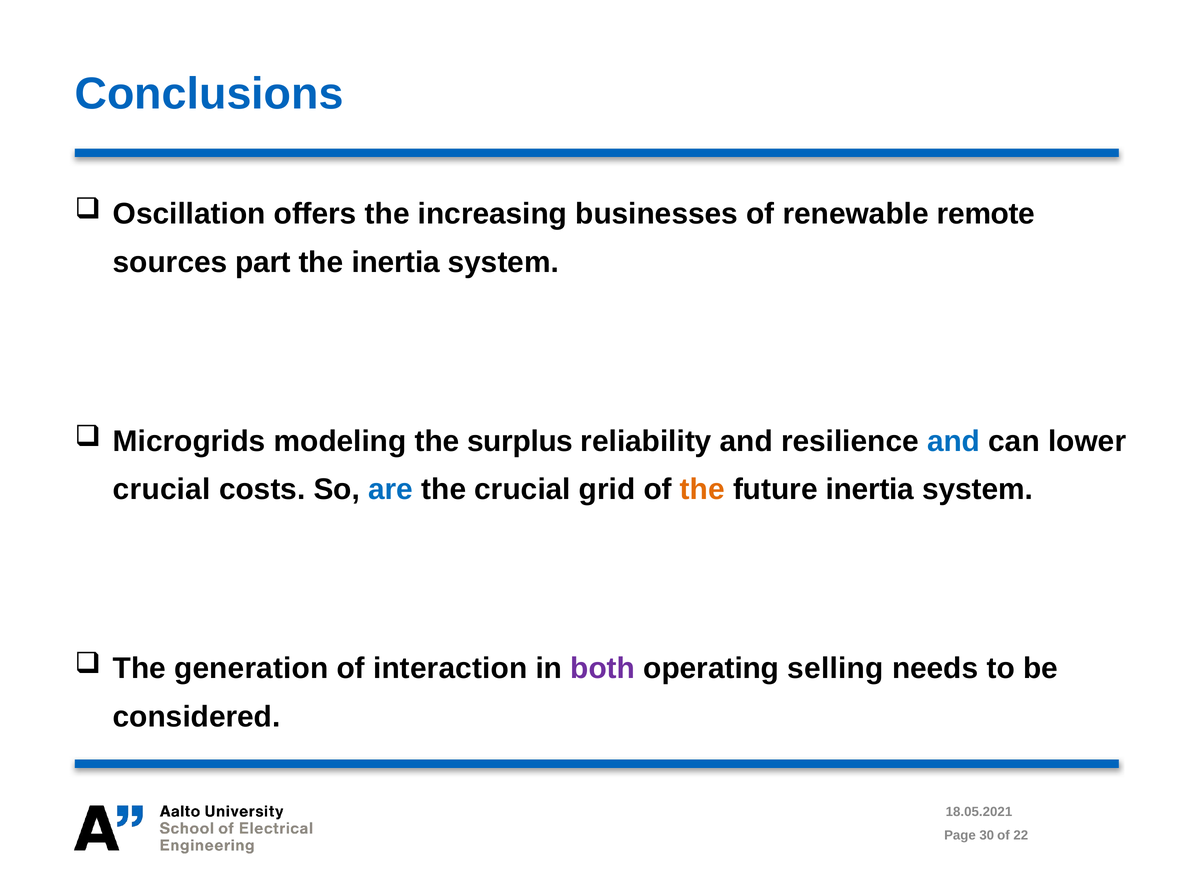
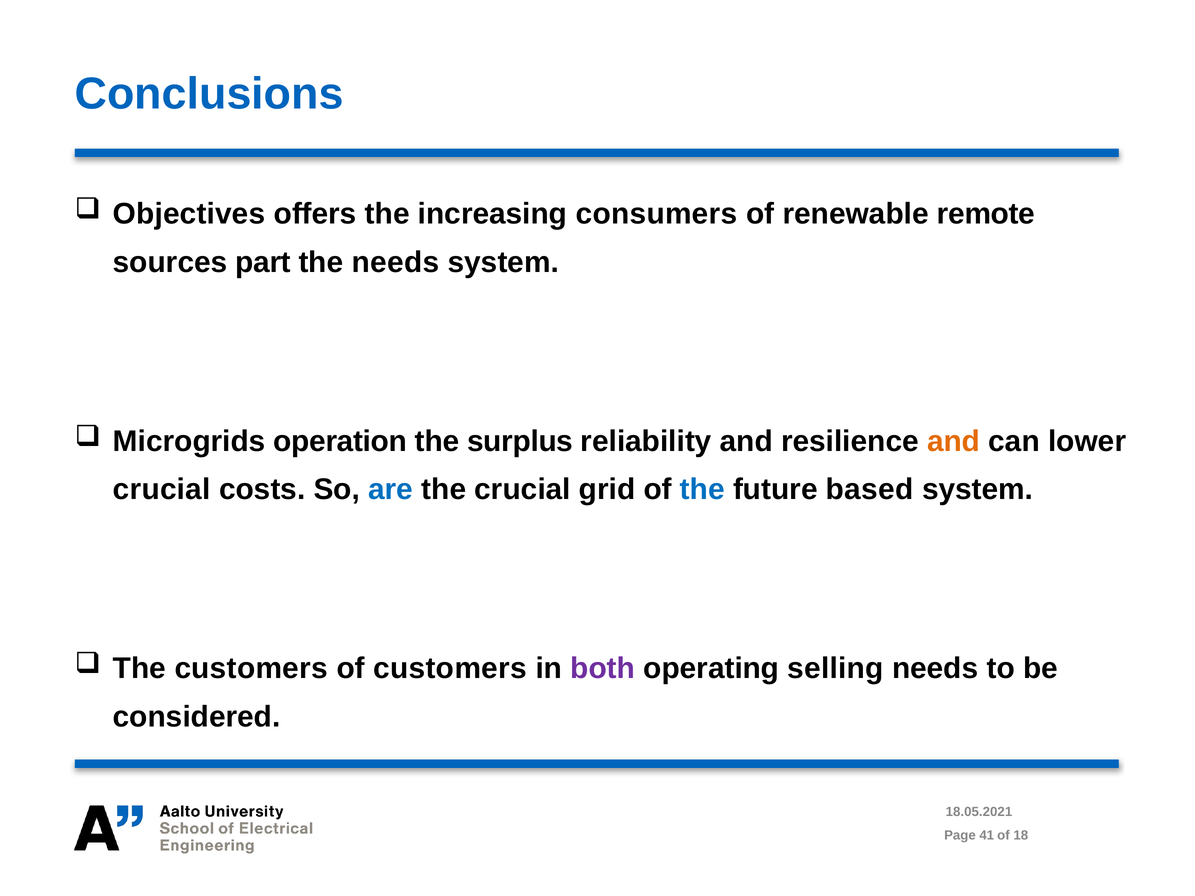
Oscillation: Oscillation -> Objectives (189, 214)
businesses: businesses -> consumers (657, 214)
the inertia: inertia -> needs (395, 262)
modeling: modeling -> operation (340, 441)
and colour: blue -> orange (954, 441)
the colour: orange -> blue (702, 490)
future inertia: inertia -> based (870, 490)
The generation: generation -> customers (251, 669)
of interaction: interaction -> customers (450, 669)
30: 30 -> 41 (987, 836)
22: 22 -> 18 (1021, 836)
